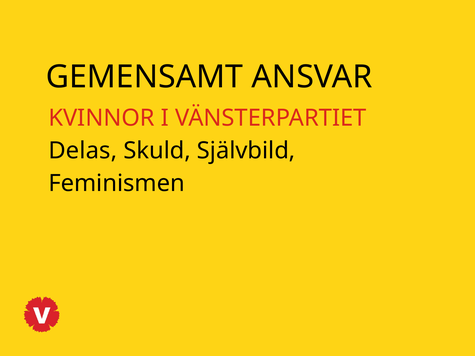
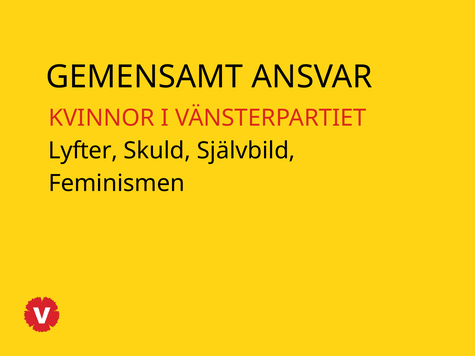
Delas: Delas -> Lyfter (83, 151)
